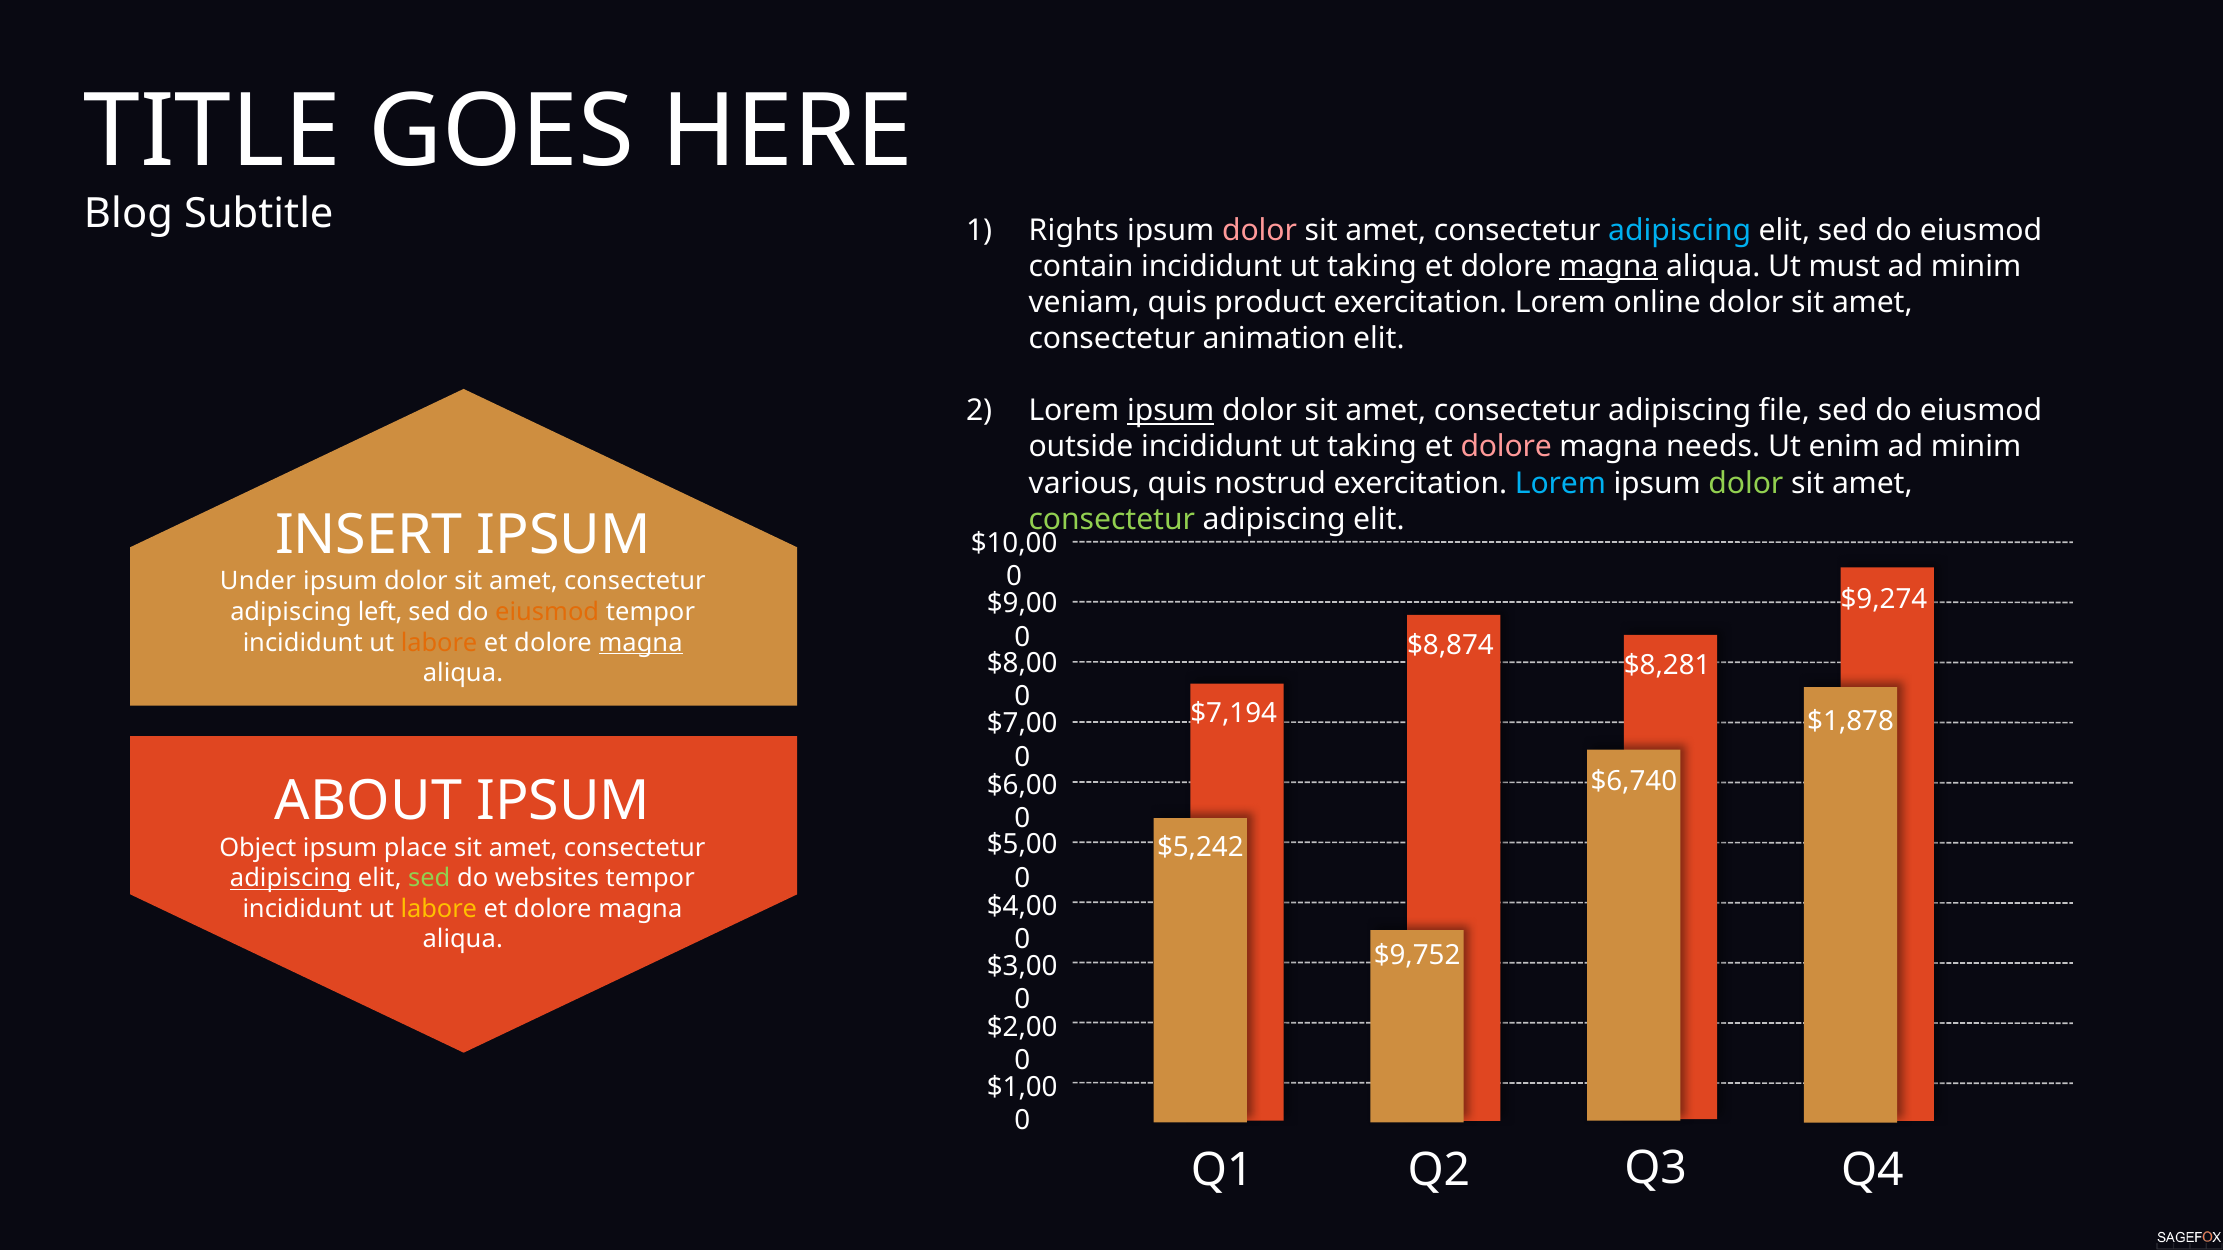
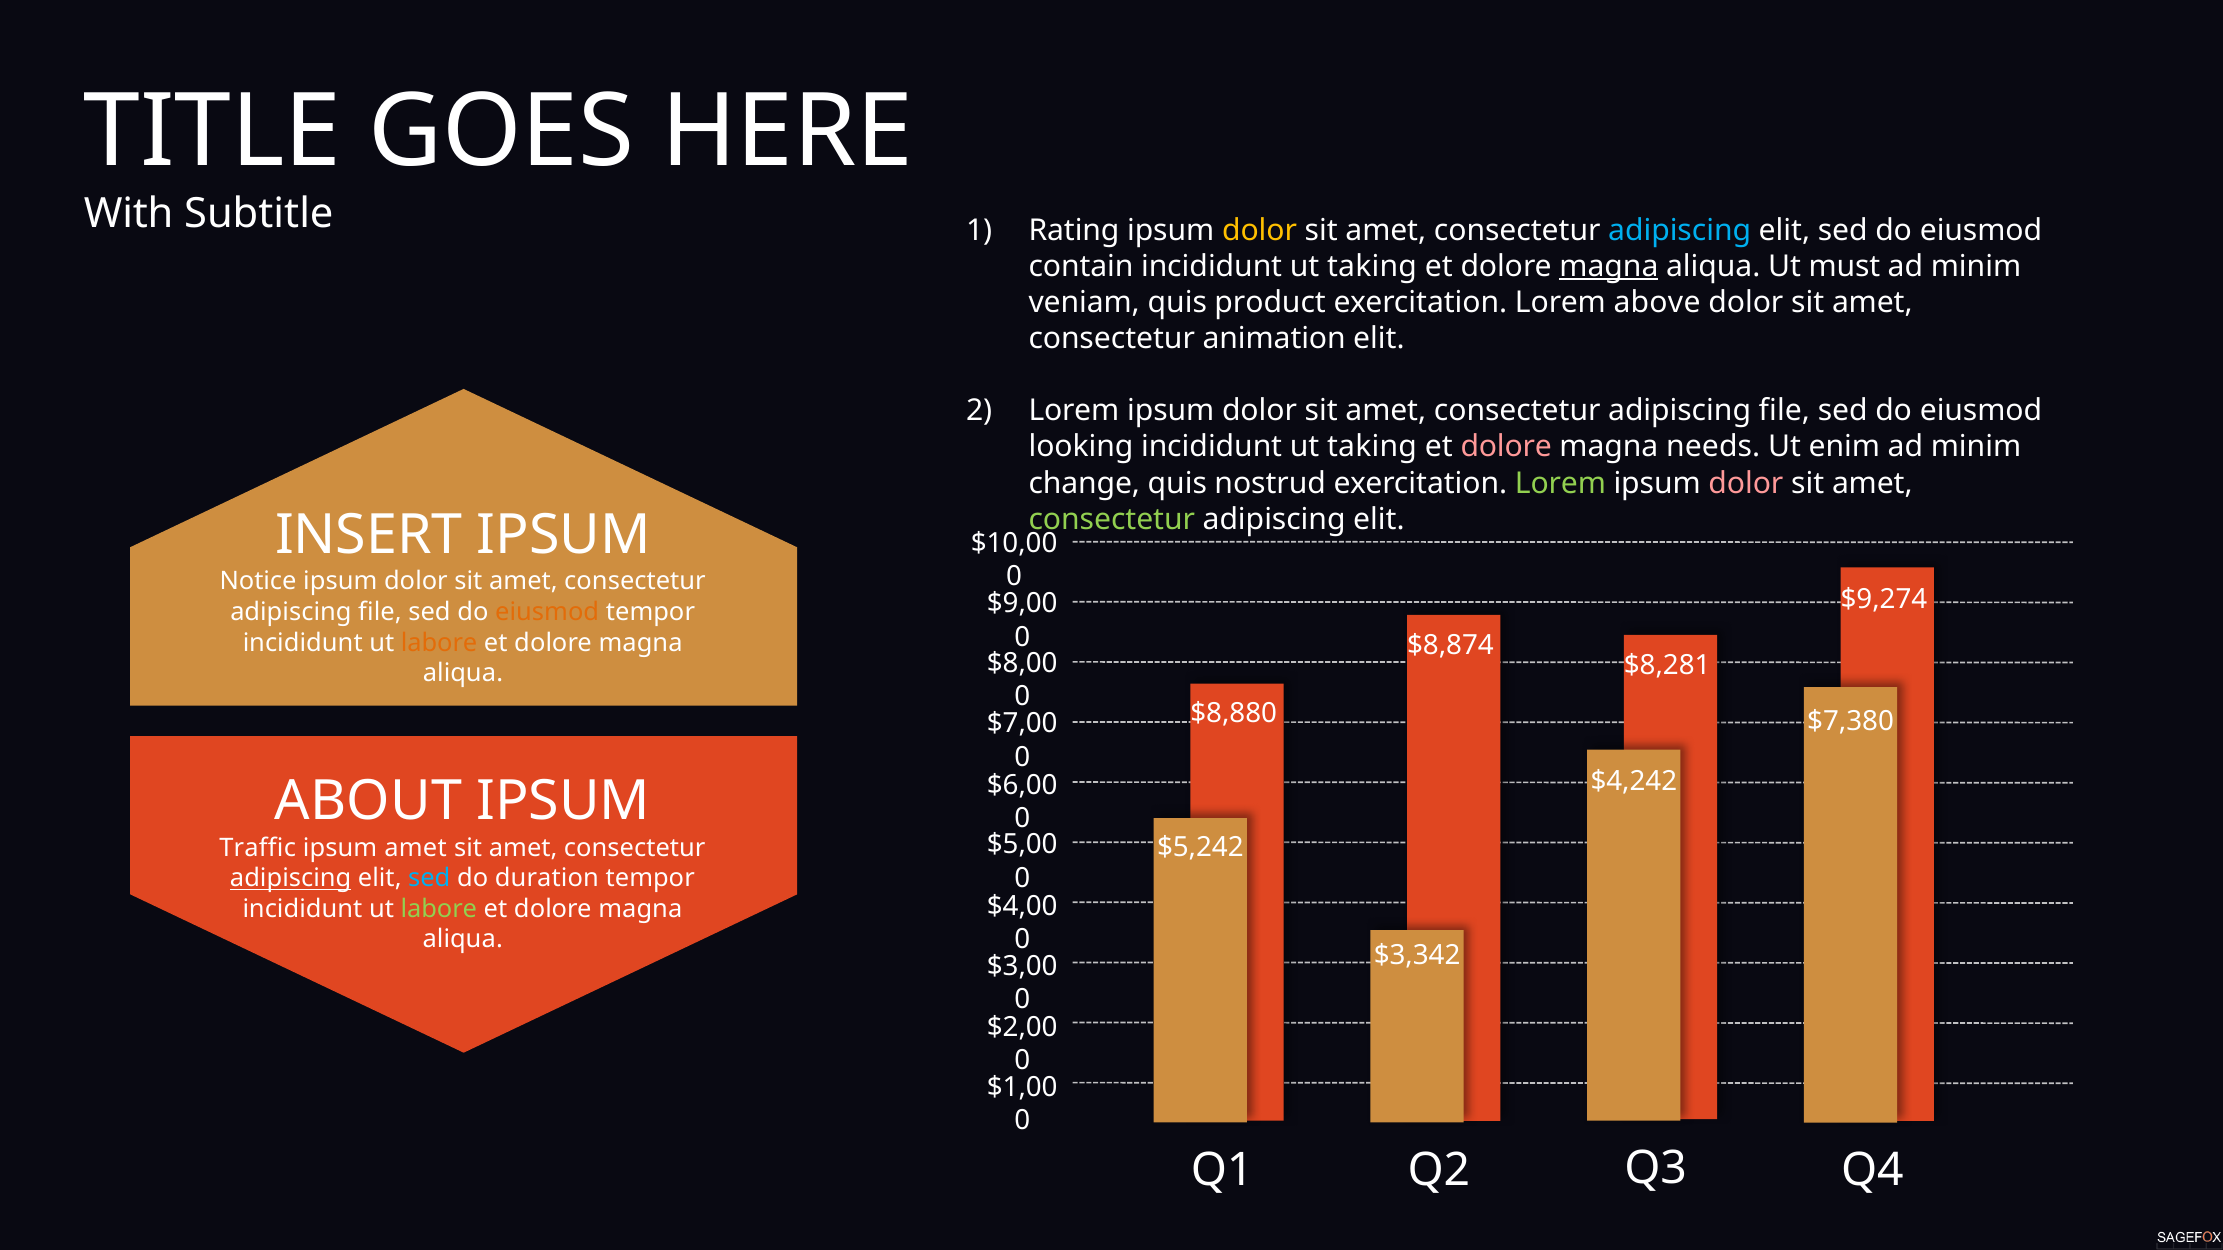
Blog: Blog -> With (129, 214)
Rights: Rights -> Rating (1074, 230)
dolor colour: pink -> yellow (1260, 230)
online: online -> above (1657, 302)
ipsum underline: present -> none (1171, 411)
outside: outside -> looking (1081, 447)
various: various -> change (1084, 483)
Lorem colour: light blue -> light green (1560, 483)
dolor colour: light green -> pink (1746, 483)
Under: Under -> Notice (258, 582)
left: left -> file (380, 612)
magna underline: present -> none (641, 643)
$7,194: $7,194 -> $8,880 (1234, 713)
$1,878: $1,878 -> $7,380 (1851, 721)
$6,740: $6,740 -> $4,242 (1634, 782)
Object: Object -> Traffic (258, 848)
ipsum place: place -> amet (416, 848)
sed colour: light green -> light blue (429, 879)
websites: websites -> duration (547, 879)
labore colour: yellow -> light green (439, 909)
$9,752: $9,752 -> $3,342 (1417, 956)
